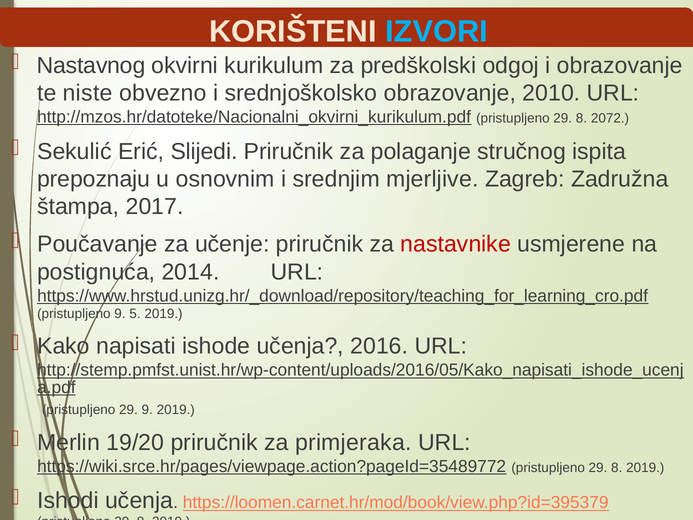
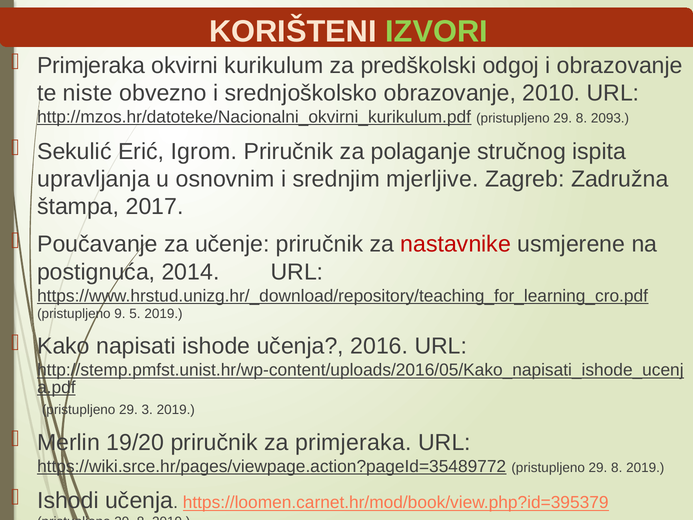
IZVORI colour: light blue -> light green (437, 31)
Nastavnog: Nastavnog -> Primjeraka (91, 65)
2072: 2072 -> 2093 (610, 118)
Slijedi: Slijedi -> Igrom (204, 151)
prepoznaju: prepoznaju -> upravljanja (94, 179)
29 9: 9 -> 3 (147, 409)
